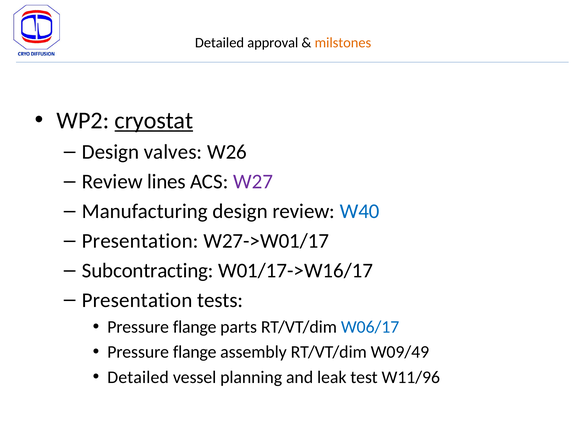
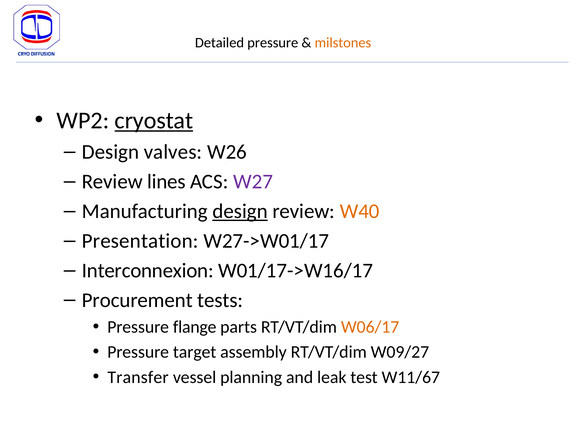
Detailed approval: approval -> pressure (273, 43)
design underline: none -> present (240, 211)
W40 colour: blue -> orange (360, 211)
Subcontracting: Subcontracting -> Interconnexion (148, 271)
Presentation: Presentation -> Procurement (137, 300)
W06/17 colour: blue -> orange (370, 327)
flange: flange -> target (195, 352)
W09/49: W09/49 -> W09/27 (400, 352)
Detailed: Detailed -> Transfer (138, 377)
W11/96: W11/96 -> W11/67 (411, 377)
